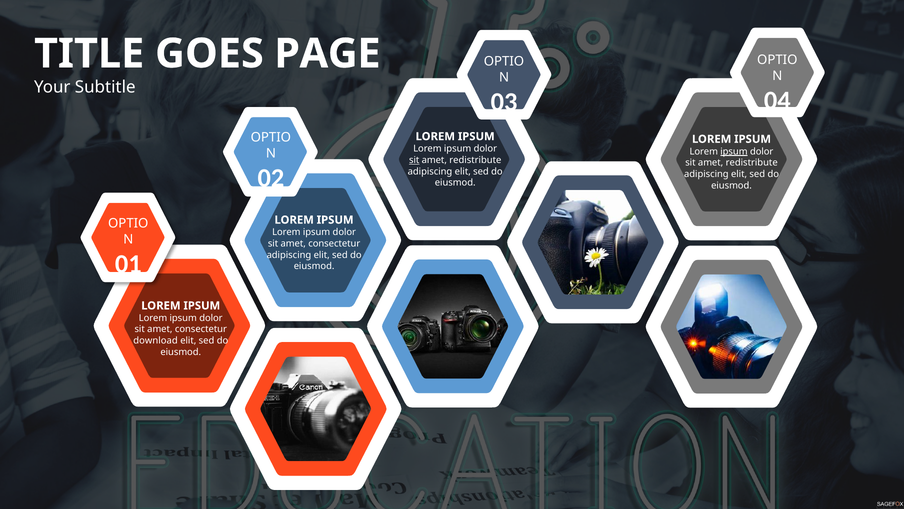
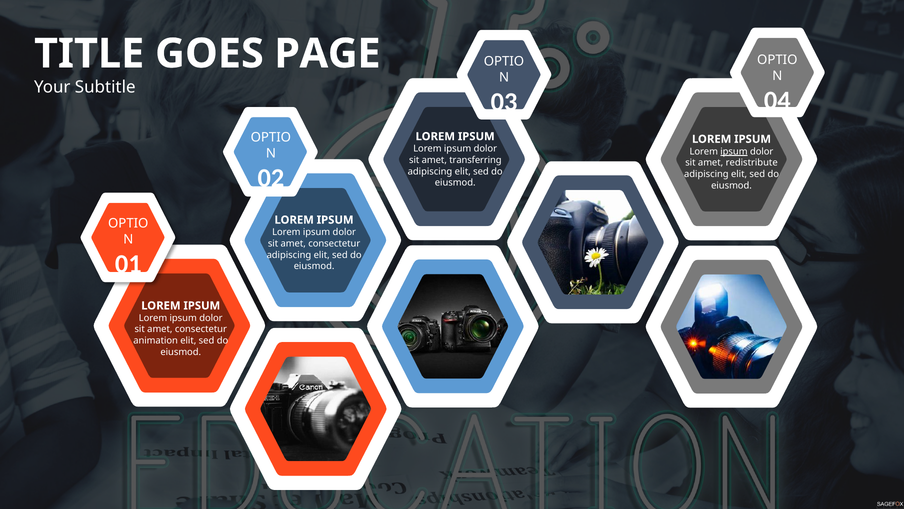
sit underline: present -> none (414, 160)
redistribute: redistribute -> transferring (475, 160)
download: download -> animation (156, 340)
